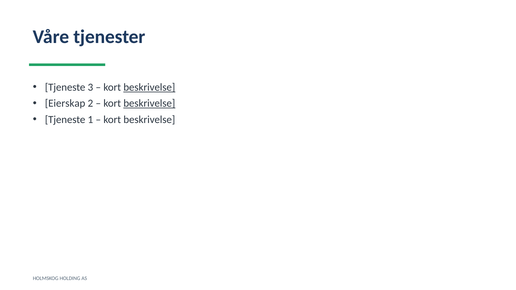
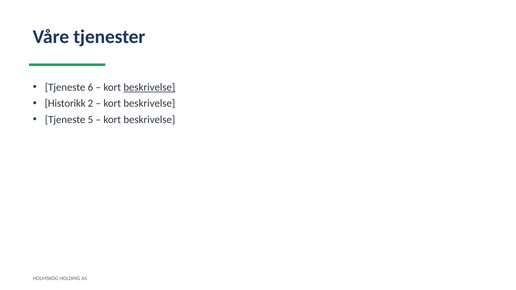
3: 3 -> 6 (90, 87)
Eierskap: Eierskap -> Historikk (65, 104)
beskrivelse underline: present -> none (149, 104)
1: 1 -> 5 (90, 120)
